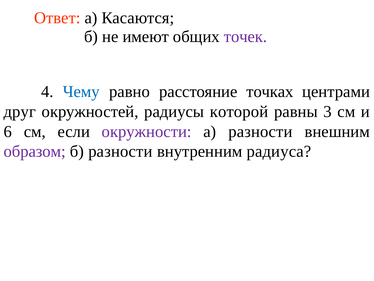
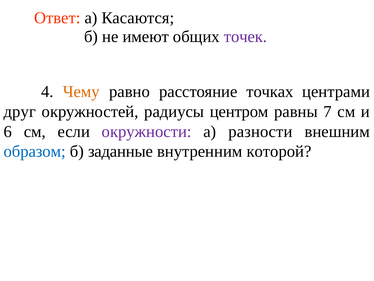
Чему colour: blue -> orange (81, 91)
которой: которой -> центром (239, 111)
3: 3 -> 7 (328, 111)
образом colour: purple -> blue (35, 151)
б разности: разности -> заданные (120, 151)
радиуса: радиуса -> которой (279, 151)
